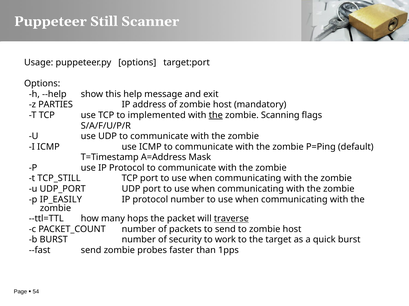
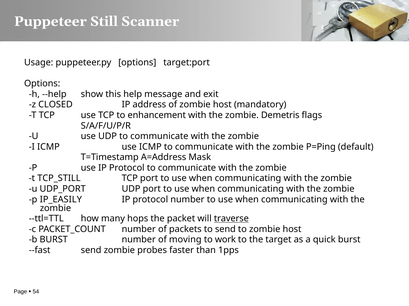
PARTIES: PARTIES -> CLOSED (55, 105)
implemented: implemented -> enhancement (157, 115)
the underline: present -> none (216, 115)
Scanning: Scanning -> Demetris (280, 115)
security: security -> moving (185, 240)
